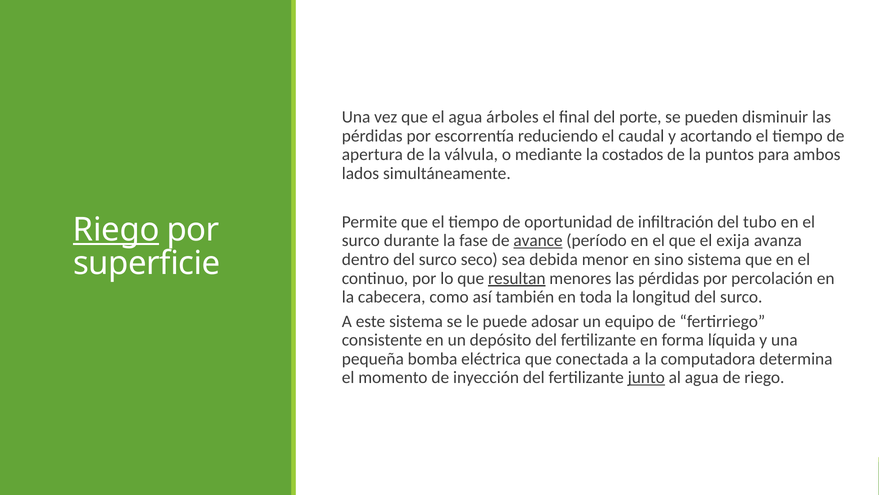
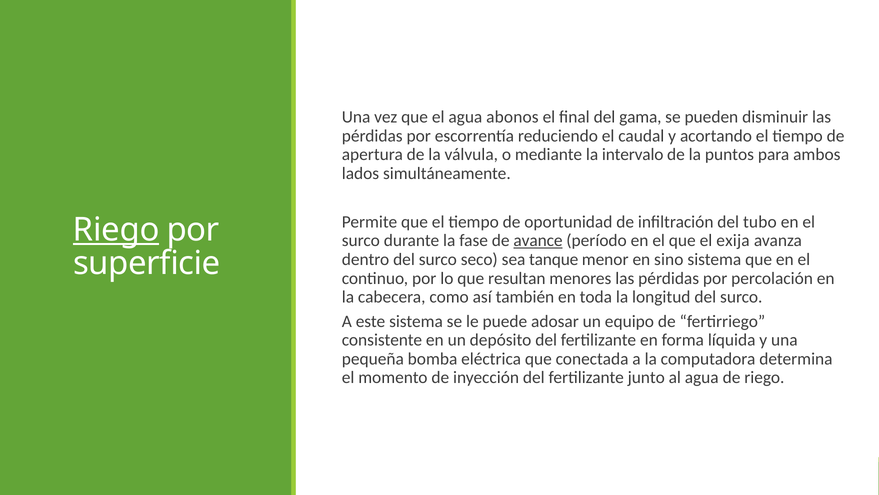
árboles: árboles -> abonos (512, 117)
porte: porte -> gama (640, 117)
costados: costados -> intervalo (633, 154)
debida: debida -> tanque (554, 259)
resultan underline: present -> none (517, 278)
junto underline: present -> none (646, 377)
